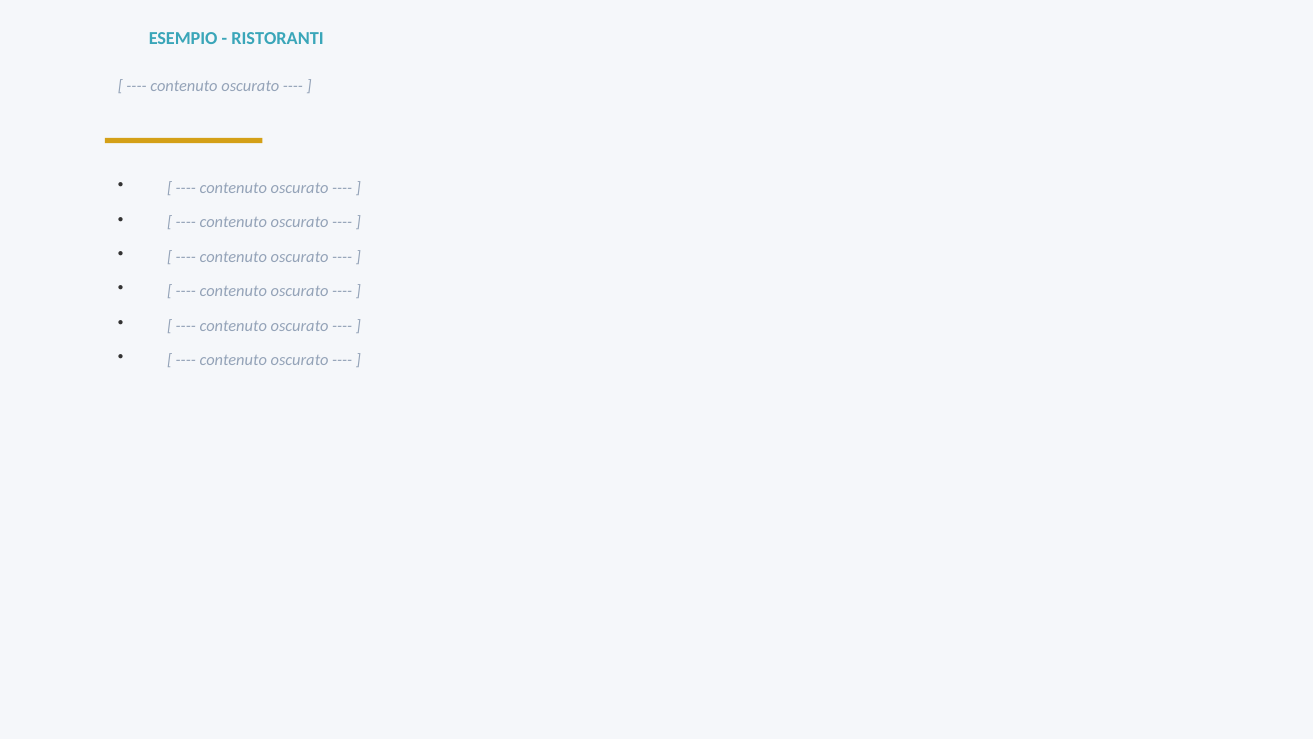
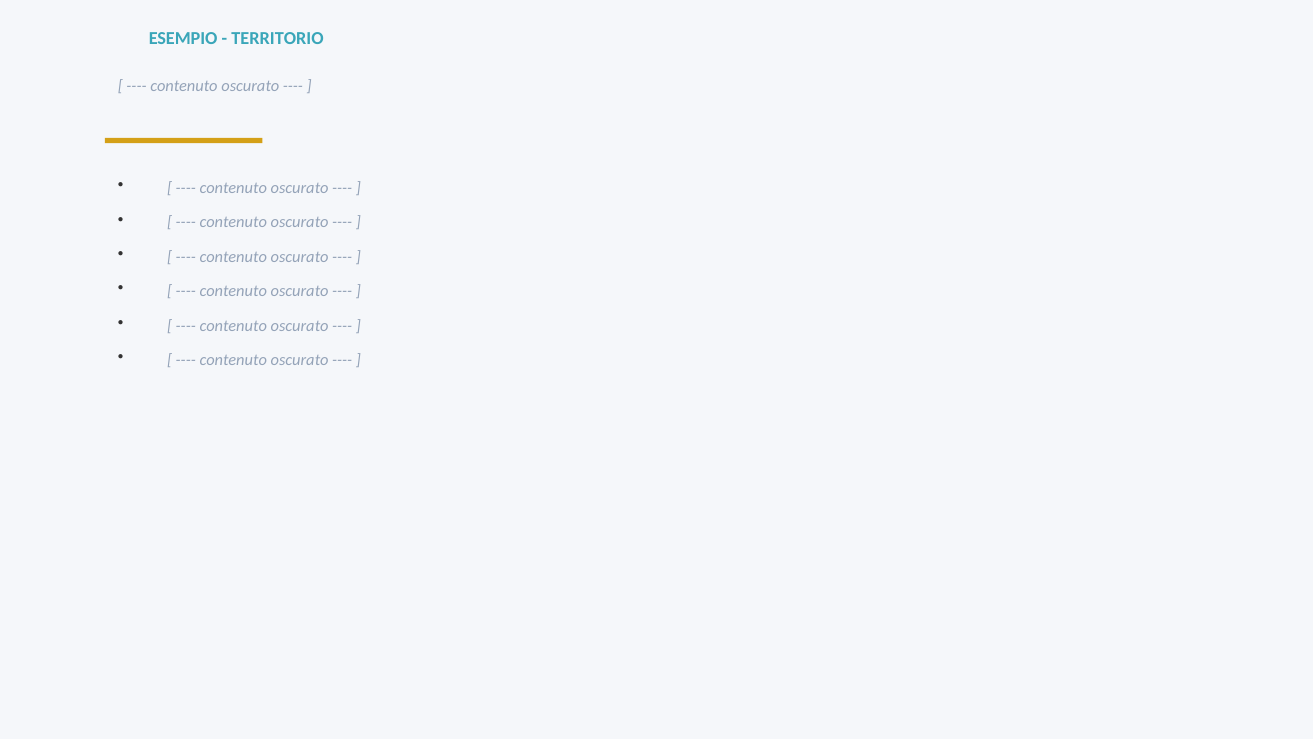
RISTORANTI: RISTORANTI -> TERRITORIO (278, 38)
